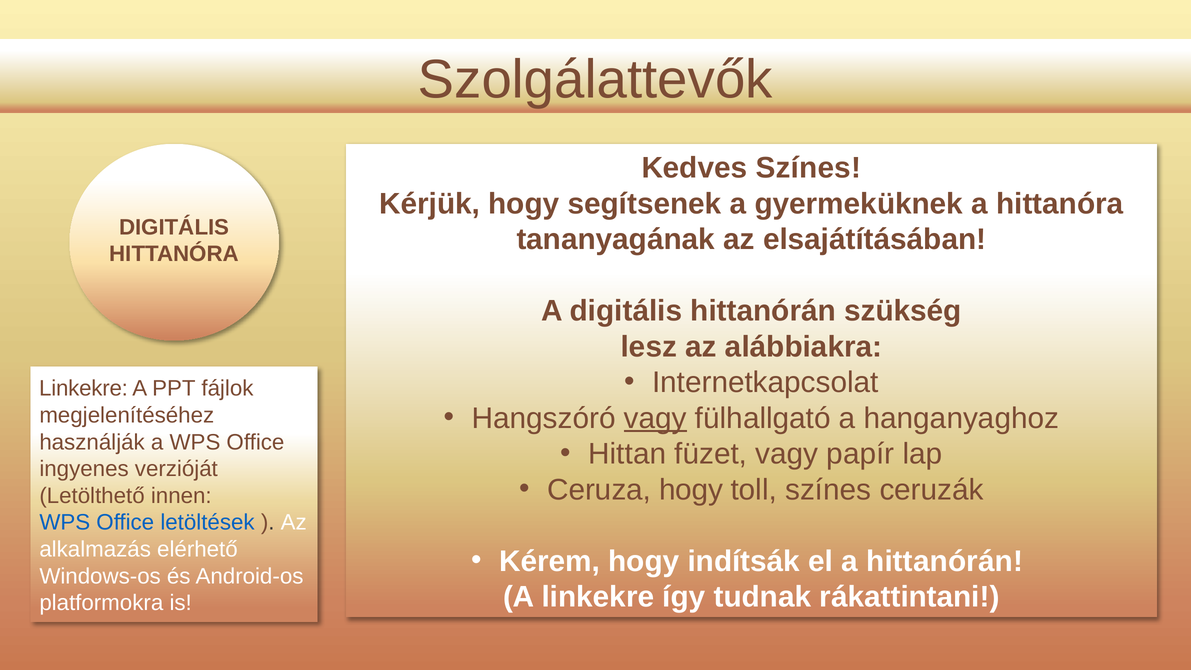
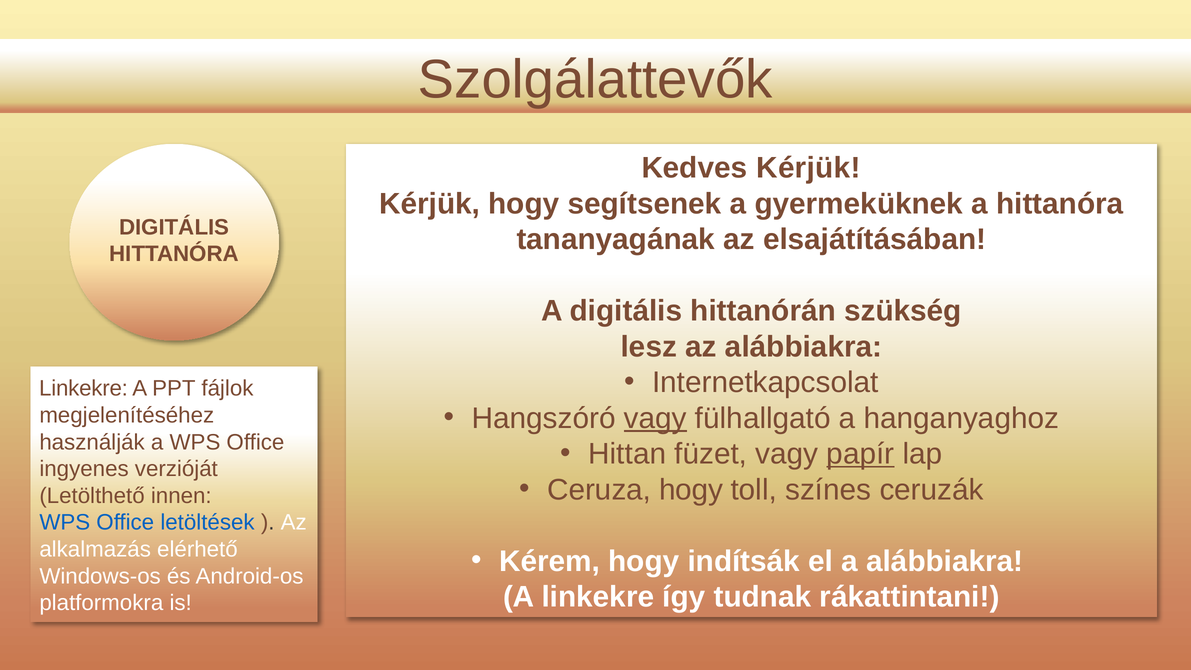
Kedves Színes: Színes -> Kérjük (808, 168)
papír underline: none -> present (860, 454)
a hittanórán: hittanórán -> alábbiakra (945, 561)
